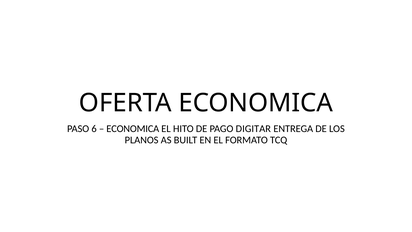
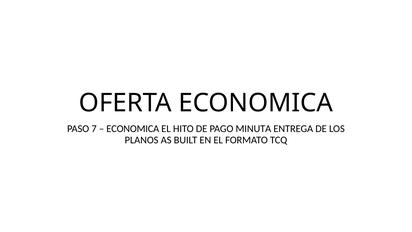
6: 6 -> 7 (94, 129)
DIGITAR: DIGITAR -> MINUTA (253, 129)
